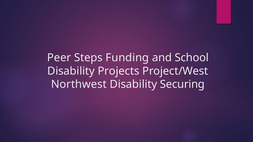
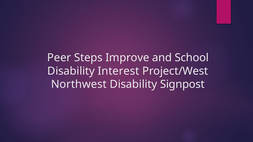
Funding: Funding -> Improve (127, 58)
Projects: Projects -> Interest (118, 71)
Securing: Securing -> Signpost (182, 84)
